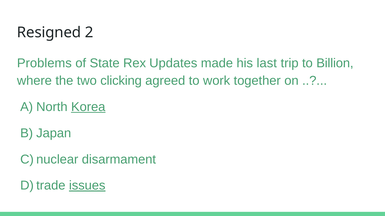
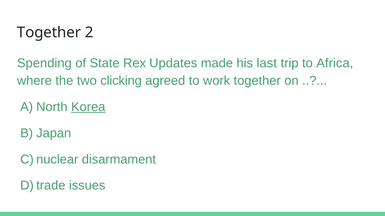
Resigned: Resigned -> Together (49, 33)
Problems: Problems -> Spending (44, 63)
Billion: Billion -> Africa (335, 63)
issues underline: present -> none (87, 186)
